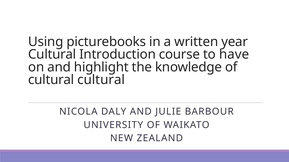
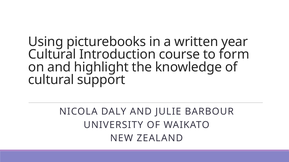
have: have -> form (234, 55)
cultural cultural: cultural -> support (101, 80)
